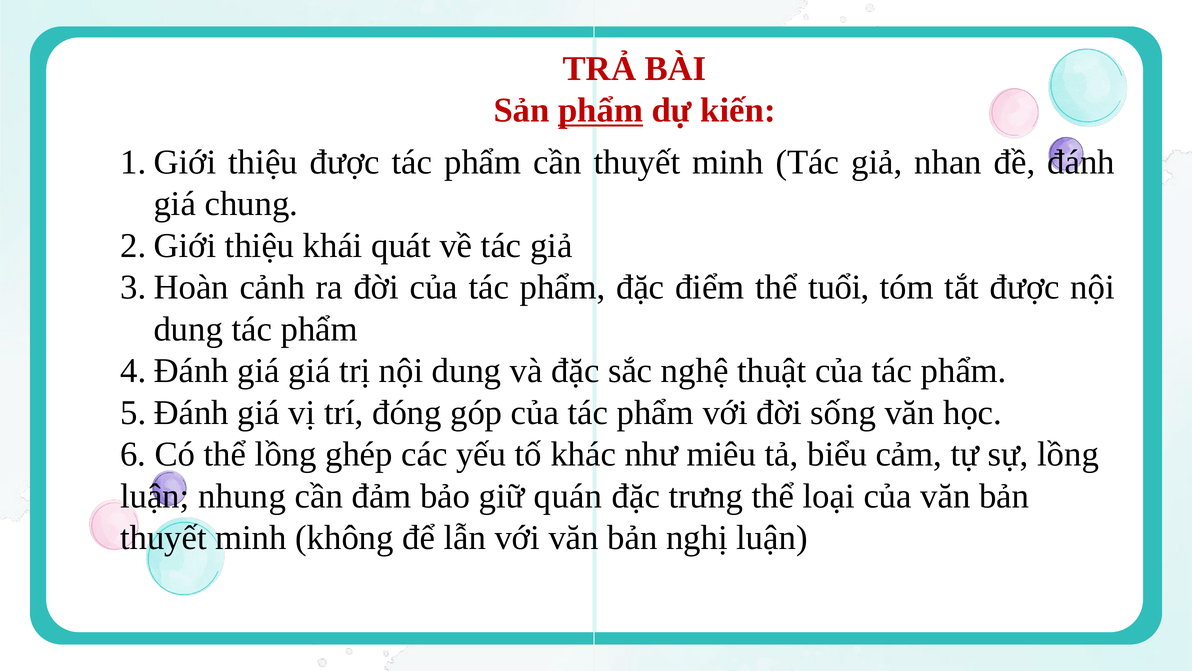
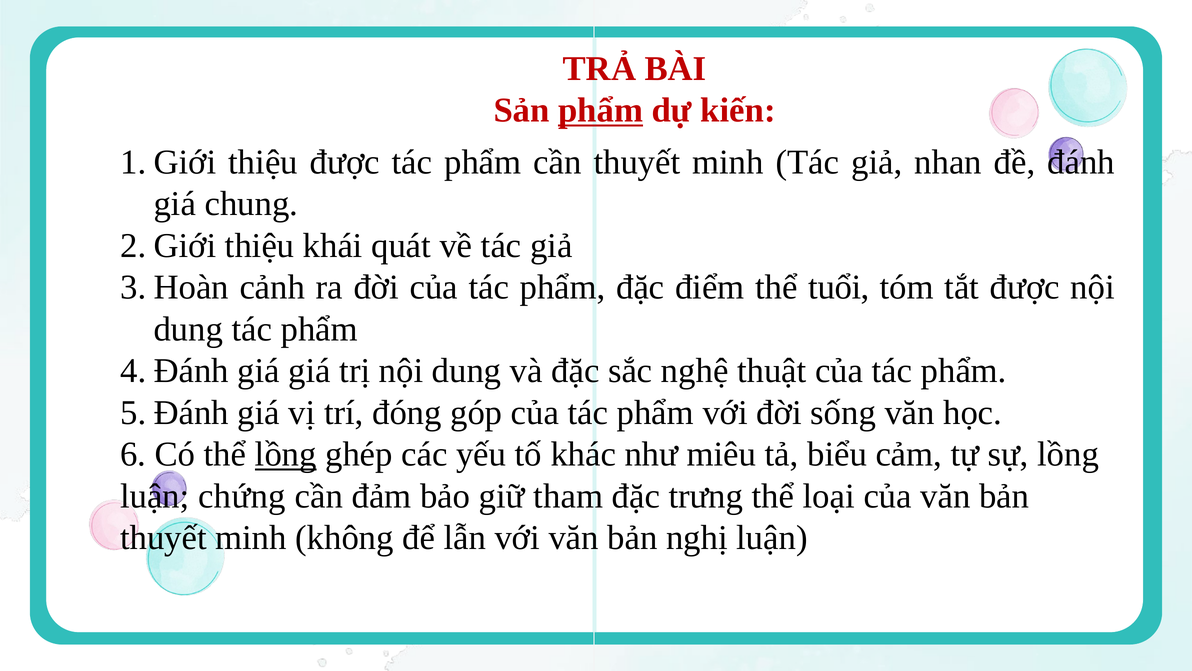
lồng underline: none -> present (286, 454)
nhung: nhung -> chứng (242, 496)
quán: quán -> tham (568, 496)
